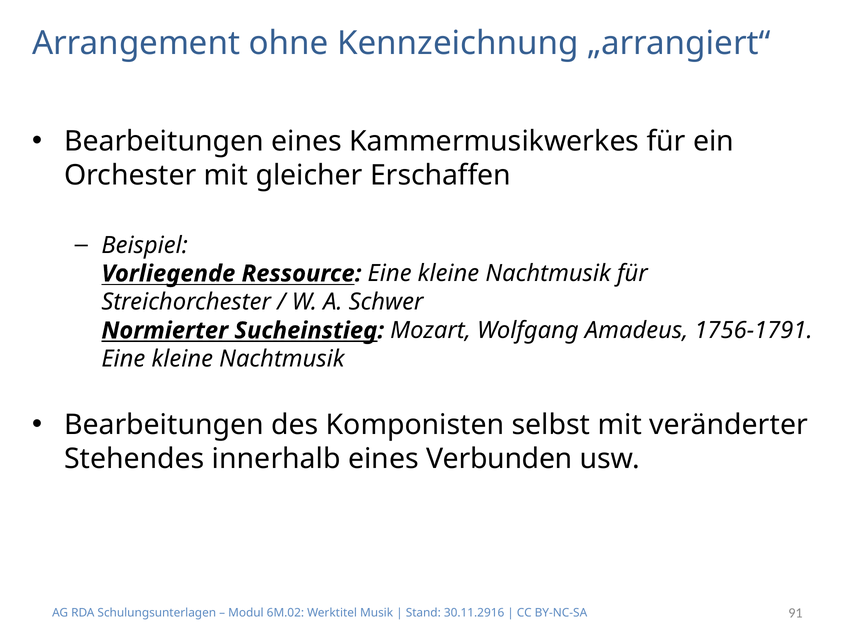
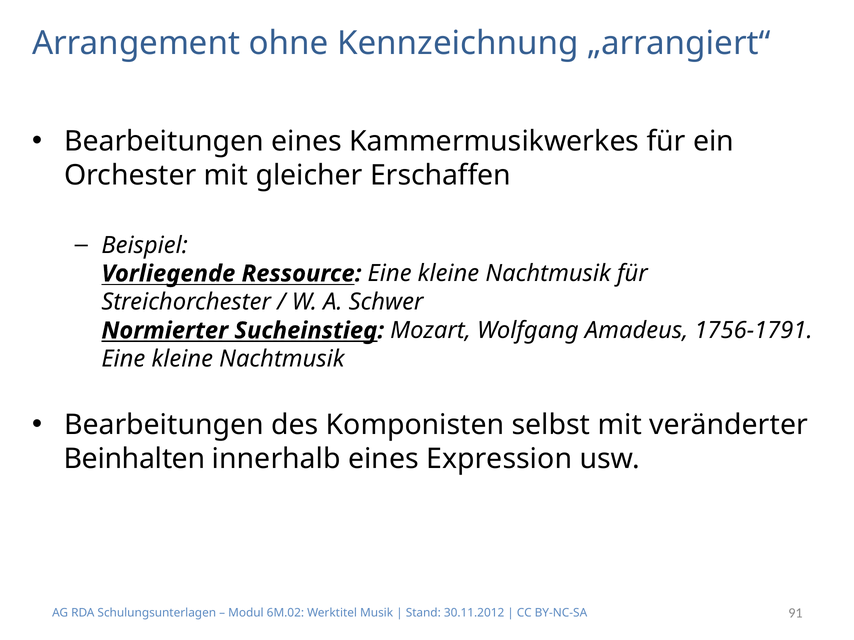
Stehendes: Stehendes -> Beinhalten (134, 459)
Verbunden: Verbunden -> Expression (499, 459)
30.11.2916: 30.11.2916 -> 30.11.2012 (474, 613)
